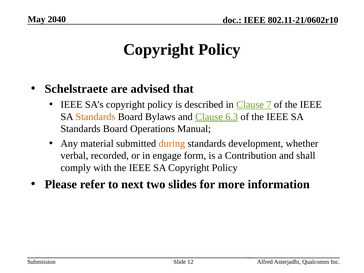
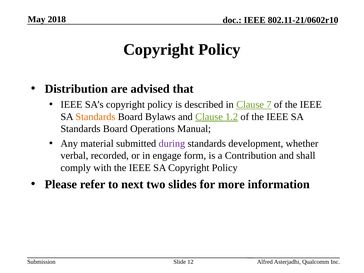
2040: 2040 -> 2018 (57, 19)
Schelstraete: Schelstraete -> Distribution (76, 89)
6.3: 6.3 -> 1.2 (232, 117)
during colour: orange -> purple (172, 143)
